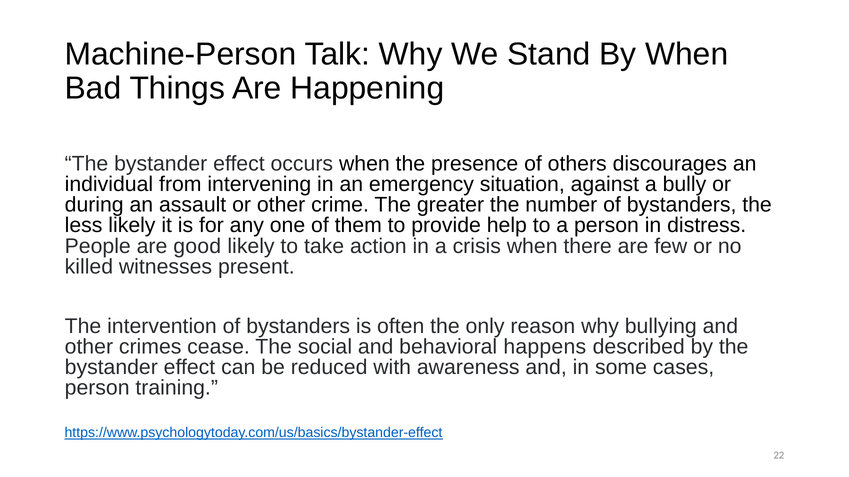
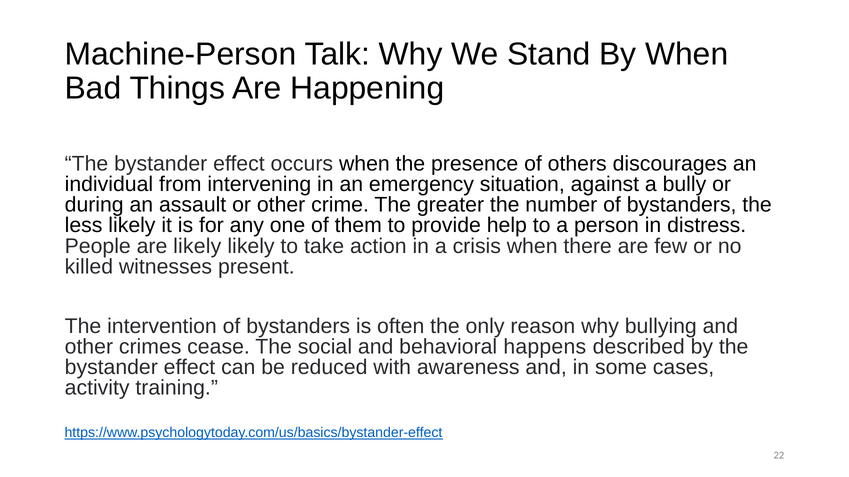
are good: good -> likely (197, 246)
person: person -> activity (97, 388)
